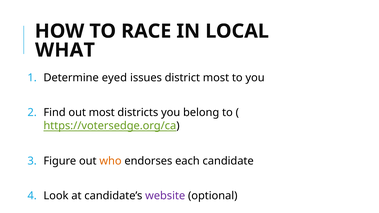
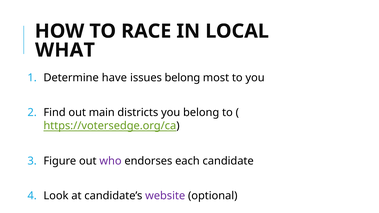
eyed: eyed -> have (114, 78)
issues district: district -> belong (182, 78)
out most: most -> main (102, 113)
who colour: orange -> purple (110, 161)
